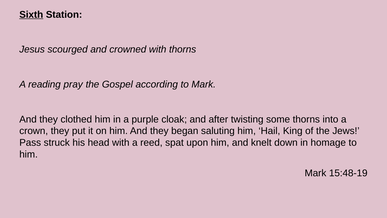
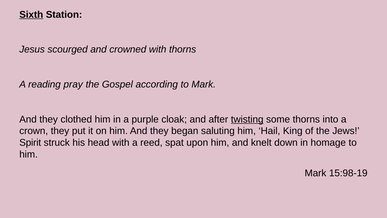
twisting underline: none -> present (247, 119)
Pass: Pass -> Spirit (30, 143)
15:48-19: 15:48-19 -> 15:98-19 (348, 173)
